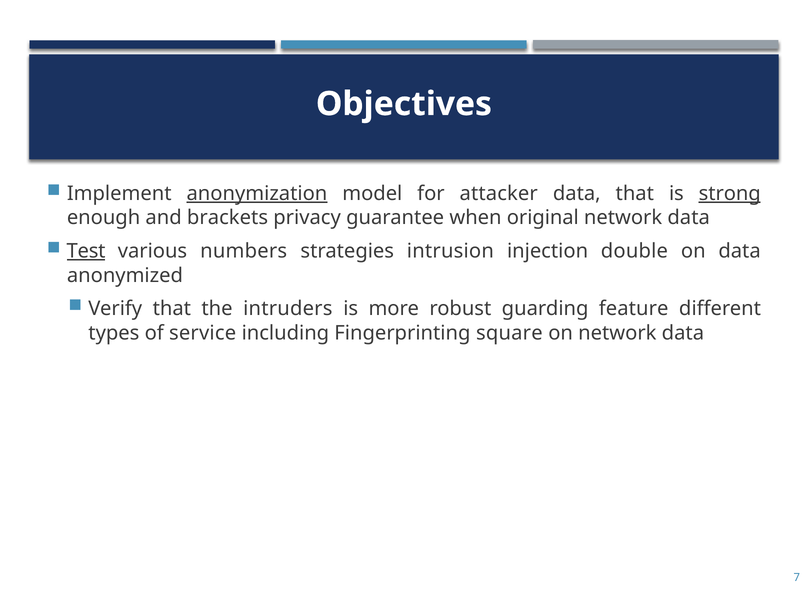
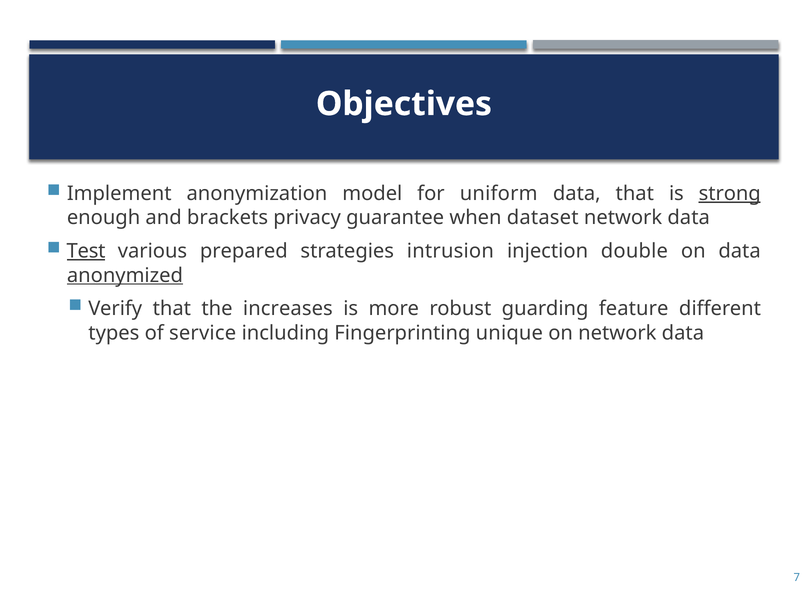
anonymization underline: present -> none (257, 194)
attacker: attacker -> uniform (499, 194)
original: original -> dataset (543, 218)
numbers: numbers -> prepared (244, 251)
anonymized underline: none -> present (125, 275)
intruders: intruders -> increases (288, 309)
square: square -> unique (509, 333)
